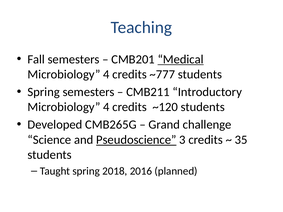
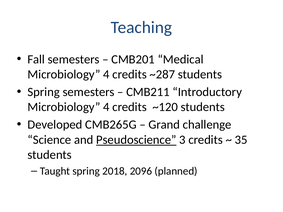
Medical underline: present -> none (181, 59)
~777: ~777 -> ~287 (162, 74)
2016: 2016 -> 2096 (141, 171)
